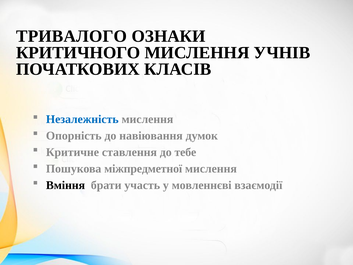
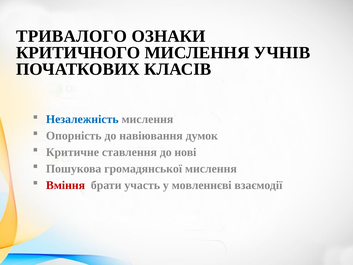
тебе: тебе -> нові (185, 152)
міжпредметної: міжпредметної -> громадянської (143, 169)
Вміння colour: black -> red (65, 185)
